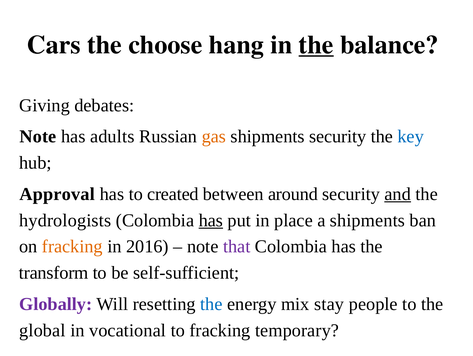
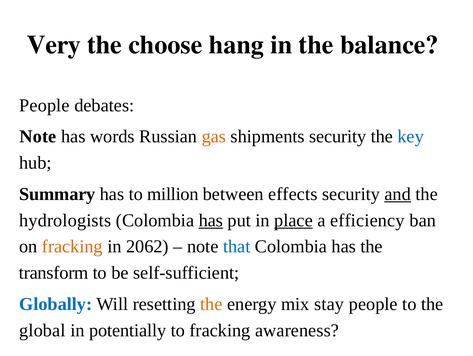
Cars: Cars -> Very (54, 45)
the underline: present -> none (316, 45)
Giving: Giving -> People (44, 105)
adults: adults -> words (112, 136)
Approval: Approval -> Summary (57, 194)
created: created -> million (173, 194)
around: around -> effects (293, 194)
place underline: none -> present (294, 220)
a shipments: shipments -> efficiency (367, 220)
2016: 2016 -> 2062 (147, 246)
that colour: purple -> blue (237, 246)
Globally colour: purple -> blue (56, 304)
the colour: blue -> orange (211, 304)
vocational: vocational -> potentially (128, 330)
temporary: temporary -> awareness (297, 330)
